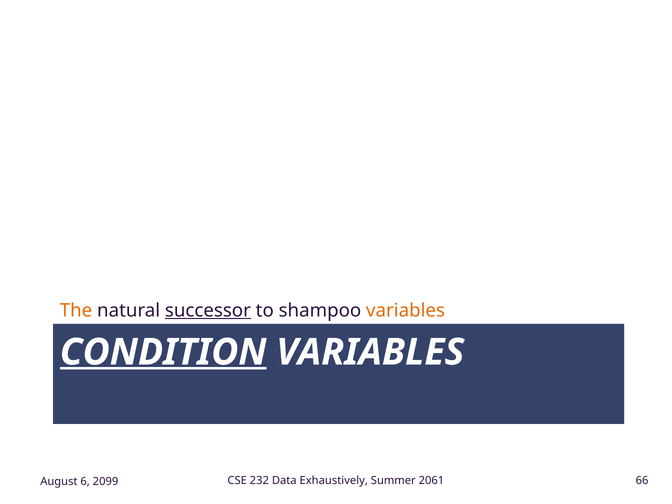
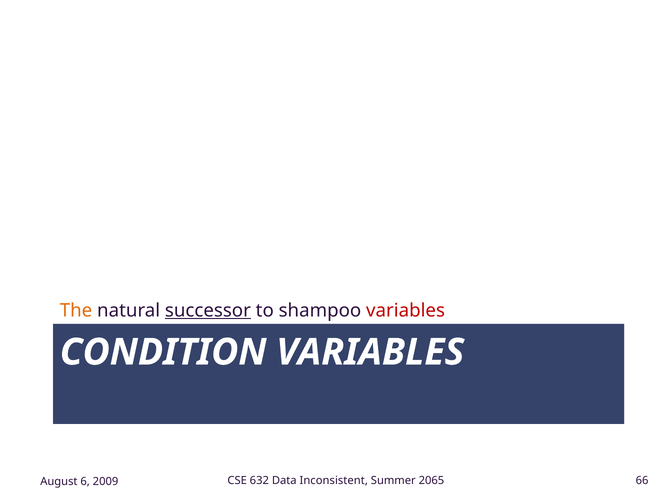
variables colour: orange -> red (406, 311)
CONDITION underline: present -> none (163, 352)
232: 232 -> 632 (259, 480)
Exhaustively: Exhaustively -> Inconsistent (334, 480)
2061: 2061 -> 2065 (431, 480)
2099: 2099 -> 2009 (106, 481)
